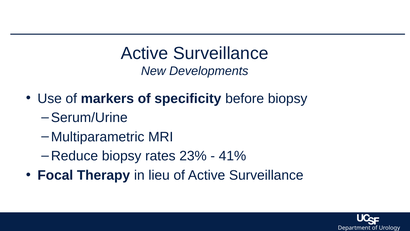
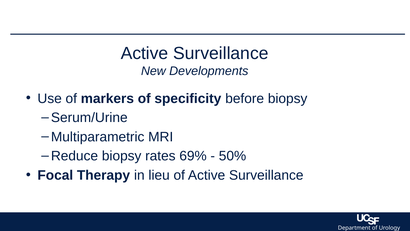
23%: 23% -> 69% (193, 156)
41%: 41% -> 50% (233, 156)
